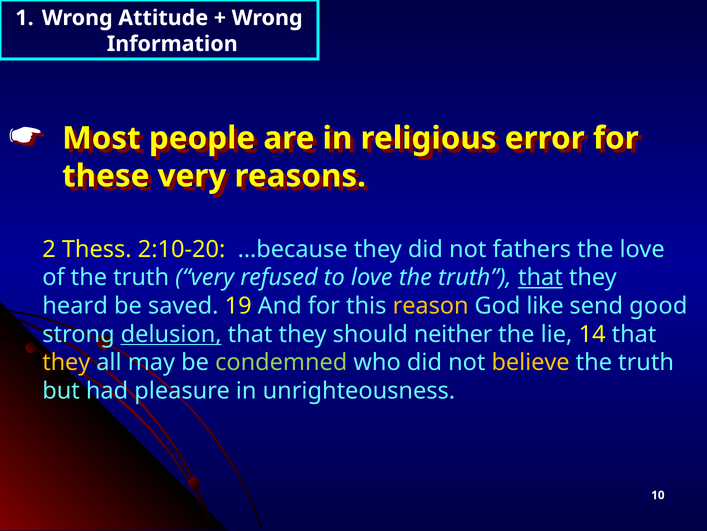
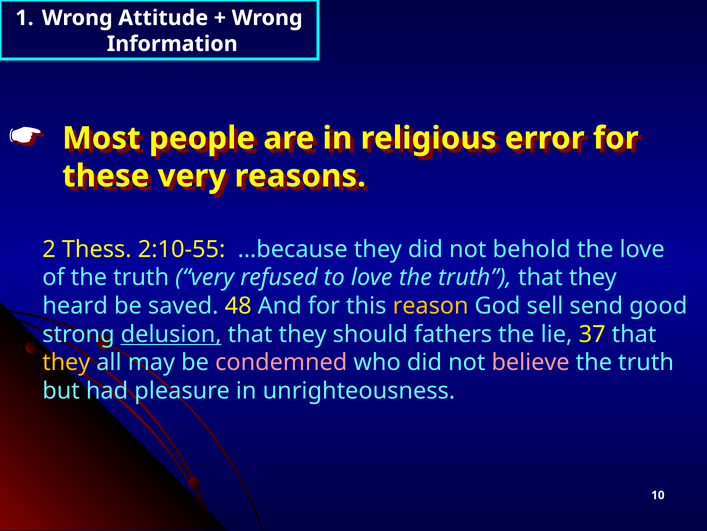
2:10-20: 2:10-20 -> 2:10-55 (182, 249)
fathers: fathers -> behold (532, 249)
that underline: present -> none (540, 277)
19: 19 -> 48 (238, 306)
like: like -> sell (545, 306)
neither: neither -> fathers (453, 334)
14: 14 -> 37 (592, 334)
condemned colour: light green -> pink (281, 362)
believe colour: yellow -> pink (531, 362)
